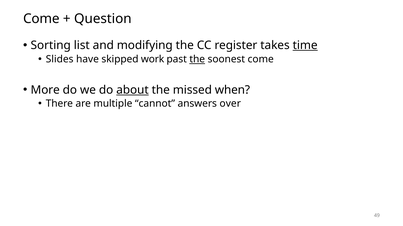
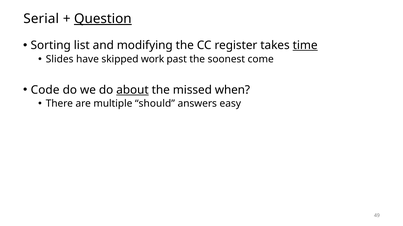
Come: Come -> Serial (41, 19)
Question underline: none -> present (103, 19)
the underline: present -> none (197, 59)
More: More -> Code (45, 90)
cannot: cannot -> should (155, 104)
over: over -> easy (230, 104)
